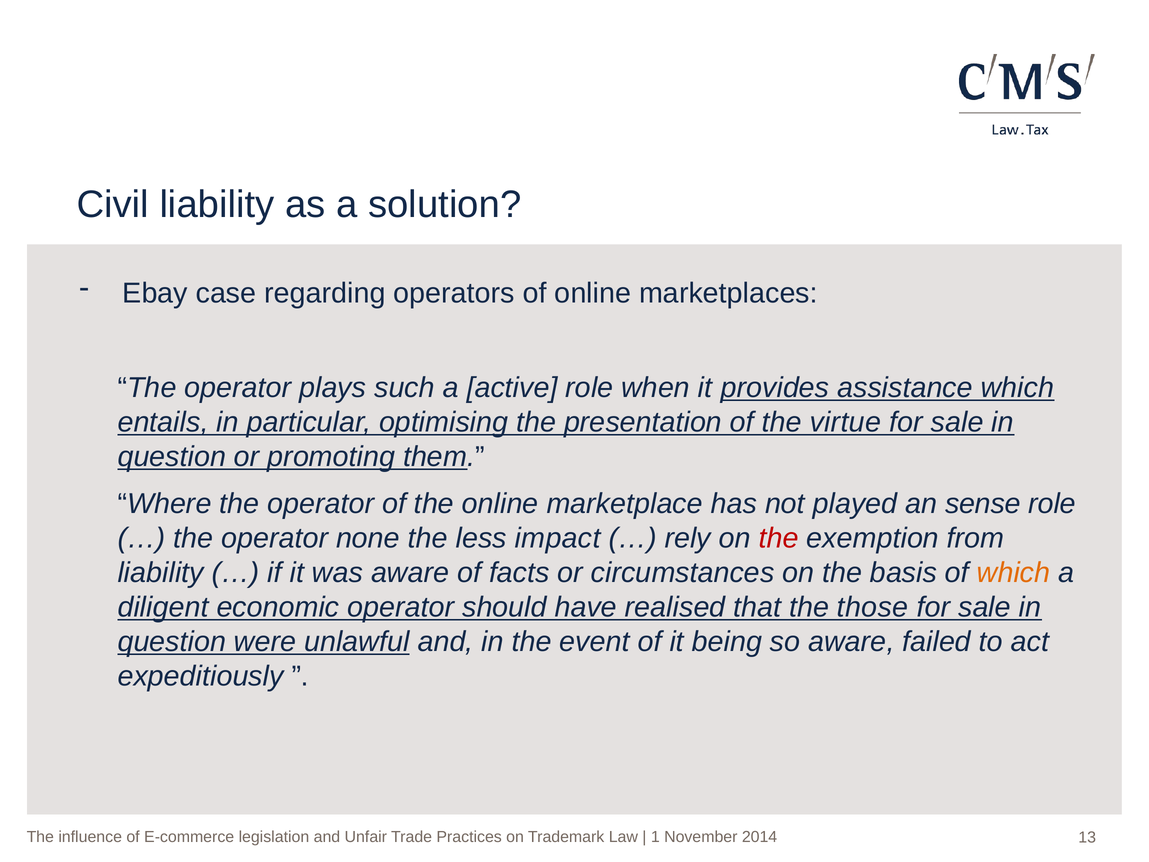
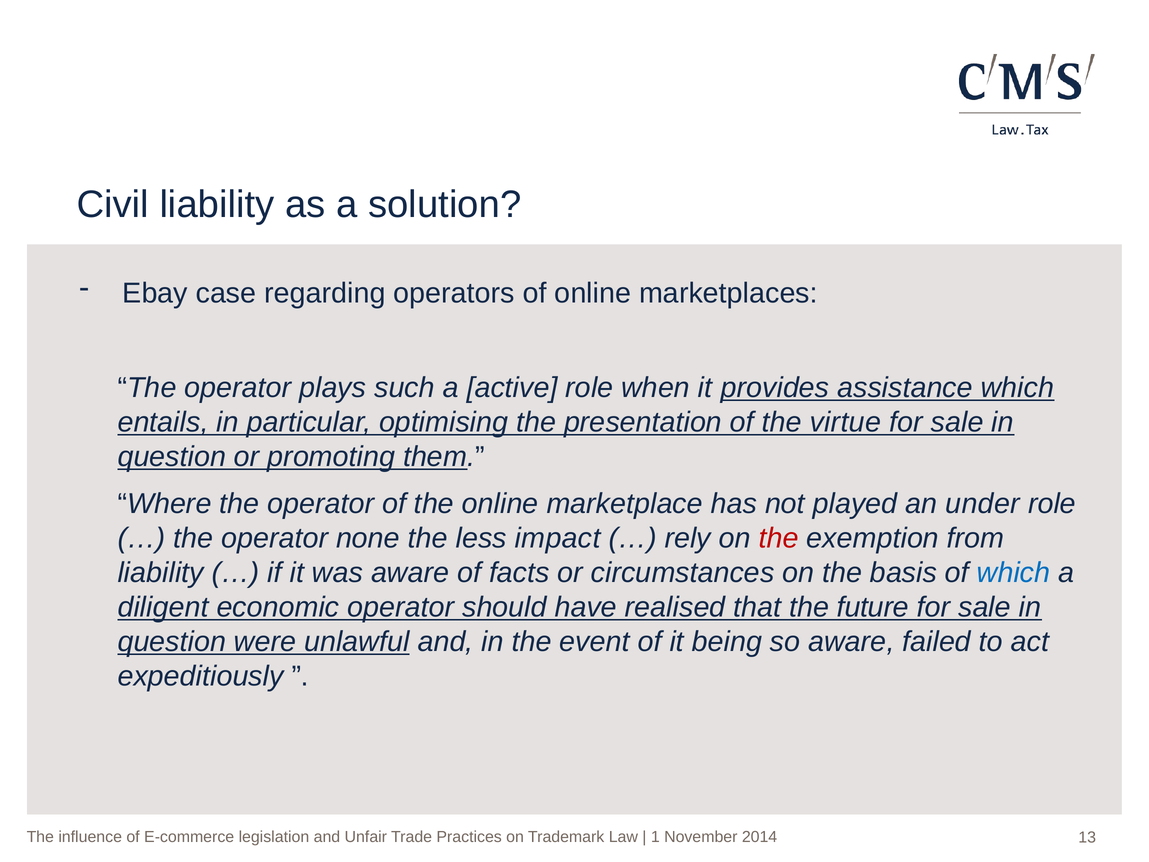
sense: sense -> under (983, 504)
which colour: orange -> blue (1014, 573)
those: those -> future (873, 607)
